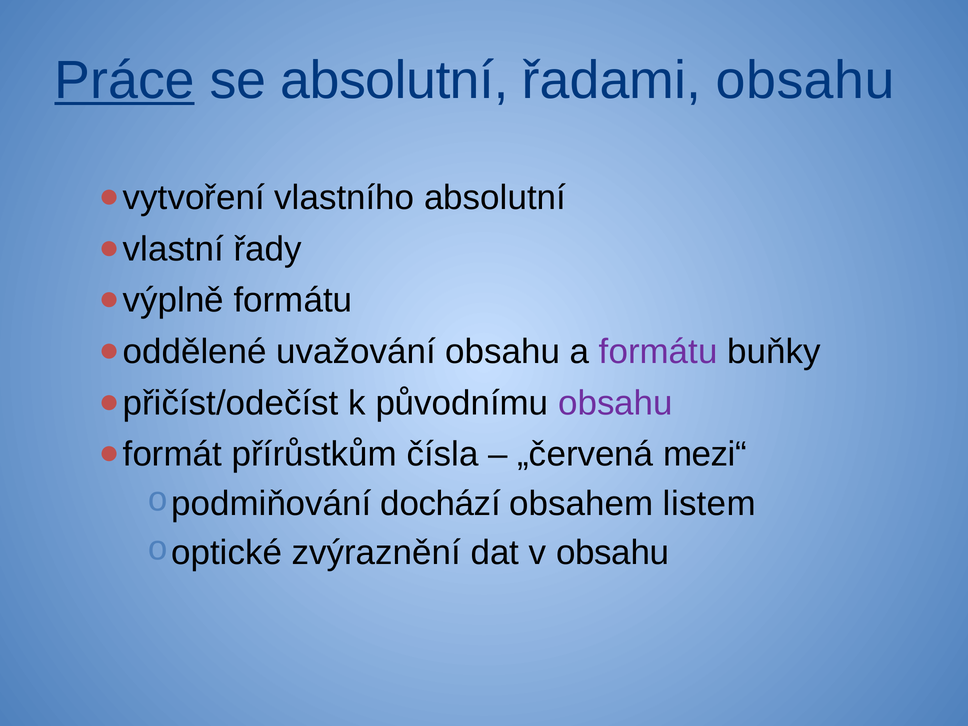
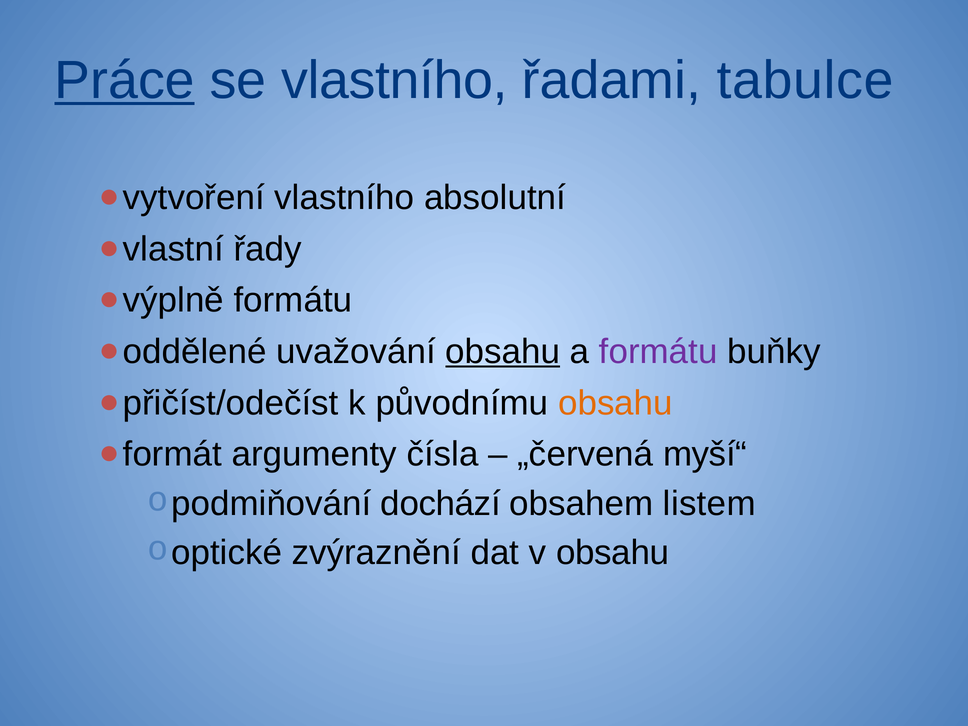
se absolutní: absolutní -> vlastního (394, 80)
řadami obsahu: obsahu -> tabulce (805, 80)
obsahu underline: none -> present (503, 352)
obsahu colour: purple -> orange (615, 403)
přírůstkům: přírůstkům -> argumenty (314, 454)
mezi“: mezi“ -> myší“ (705, 454)
